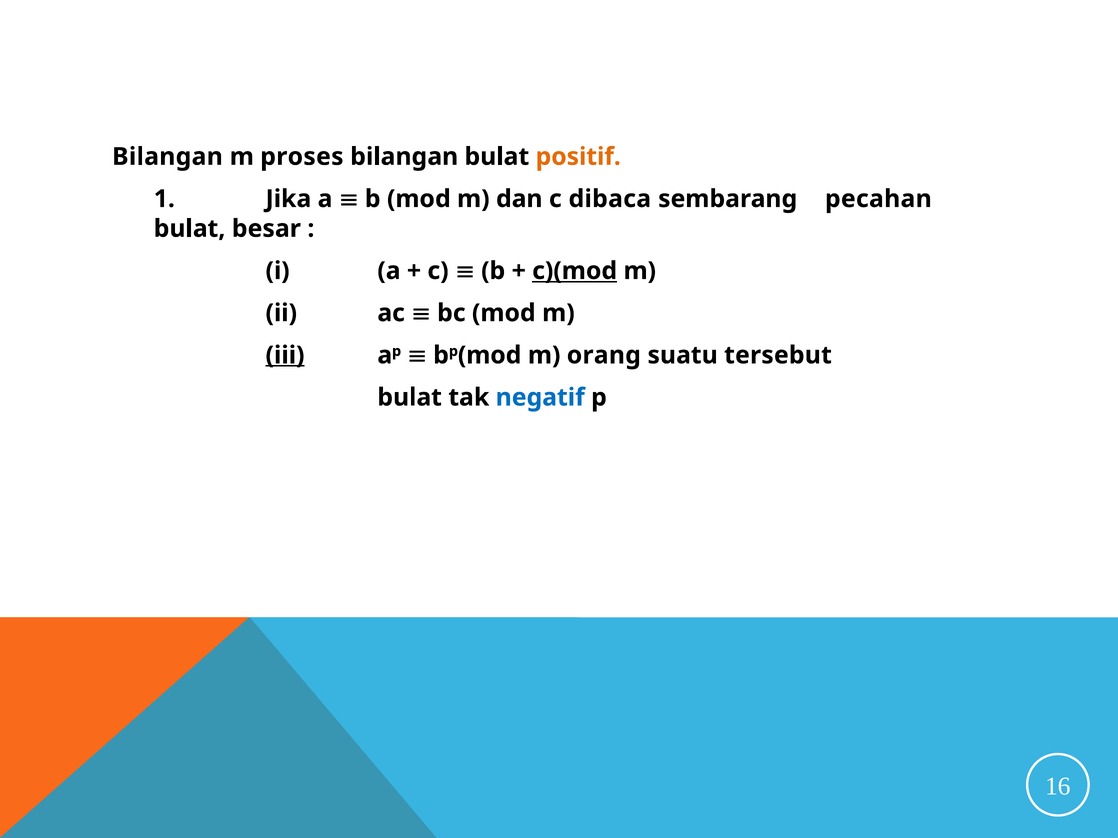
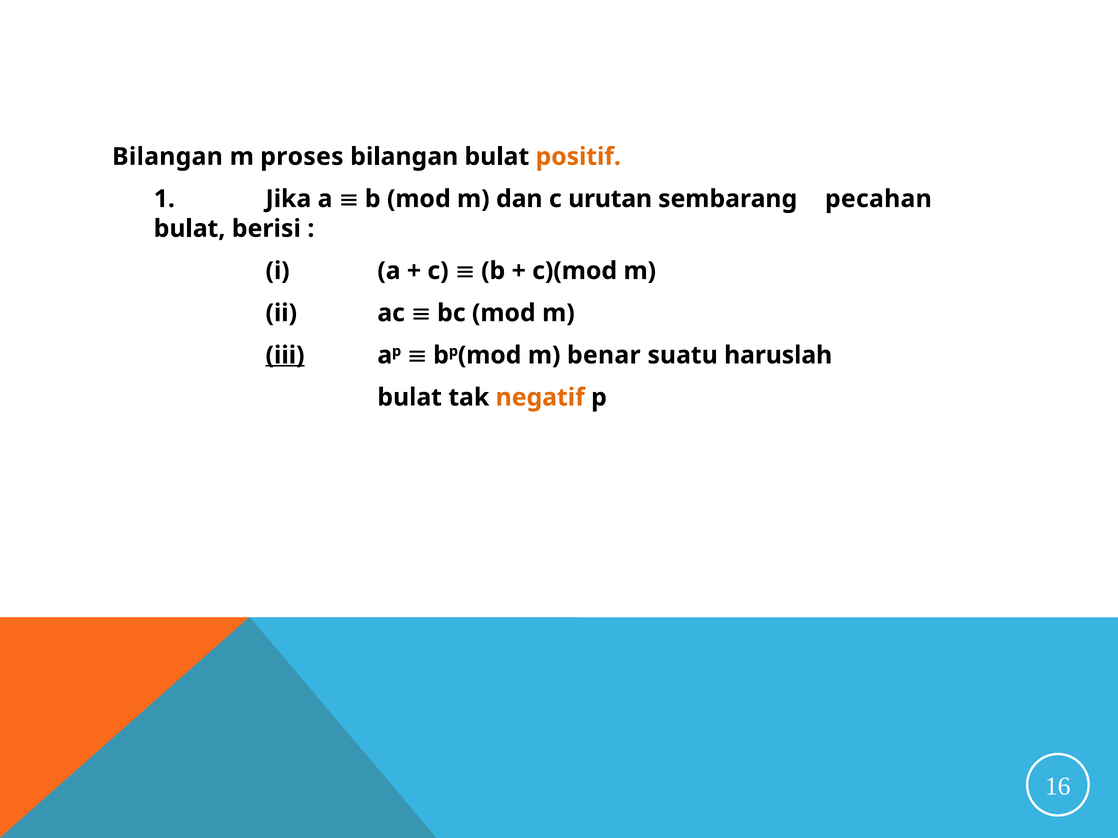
dibaca: dibaca -> urutan (610, 199)
besar: besar -> berisi (266, 229)
c)(mod underline: present -> none (575, 271)
orang: orang -> benar (604, 355)
tersebut: tersebut -> haruslah (778, 355)
negatif colour: blue -> orange (540, 398)
